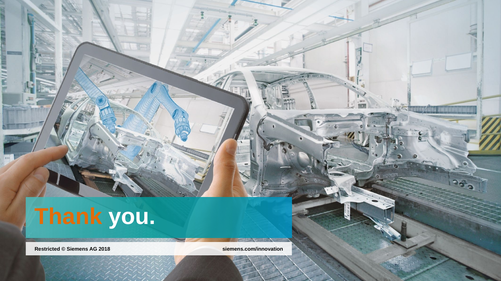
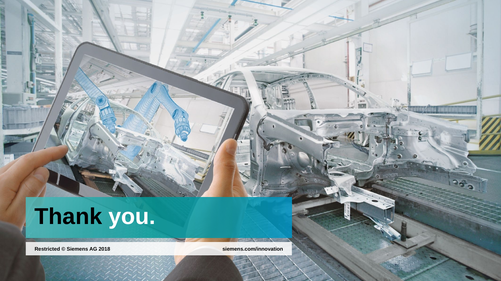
Thank colour: orange -> black (68, 217)
